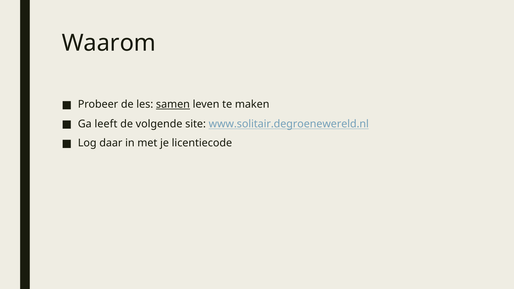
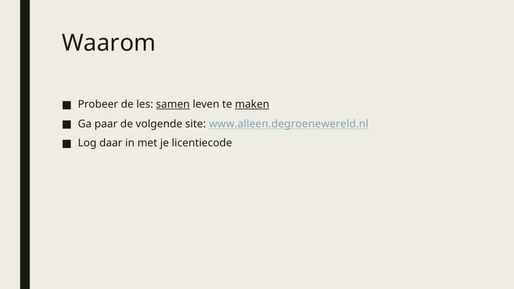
maken underline: none -> present (252, 104)
leeft: leeft -> paar (106, 124)
www.solitair.degroenewereld.nl: www.solitair.degroenewereld.nl -> www.alleen.degroenewereld.nl (289, 124)
